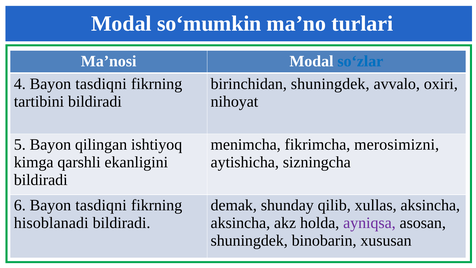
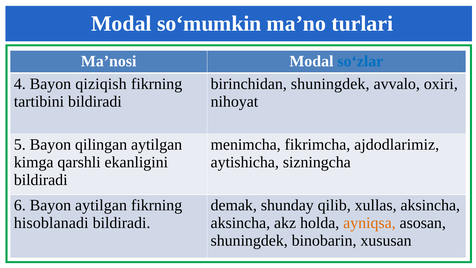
4 Bayon tasdiqni: tasdiqni -> qiziqish (101, 84)
qilingan ishtiyoq: ishtiyoq -> aytilgan (157, 144)
merosimizni: merosimizni -> ajdodlarimiz (397, 144)
6 Bayon tasdiqni: tasdiqni -> aytilgan (101, 205)
ayniqsa colour: purple -> orange (369, 223)
